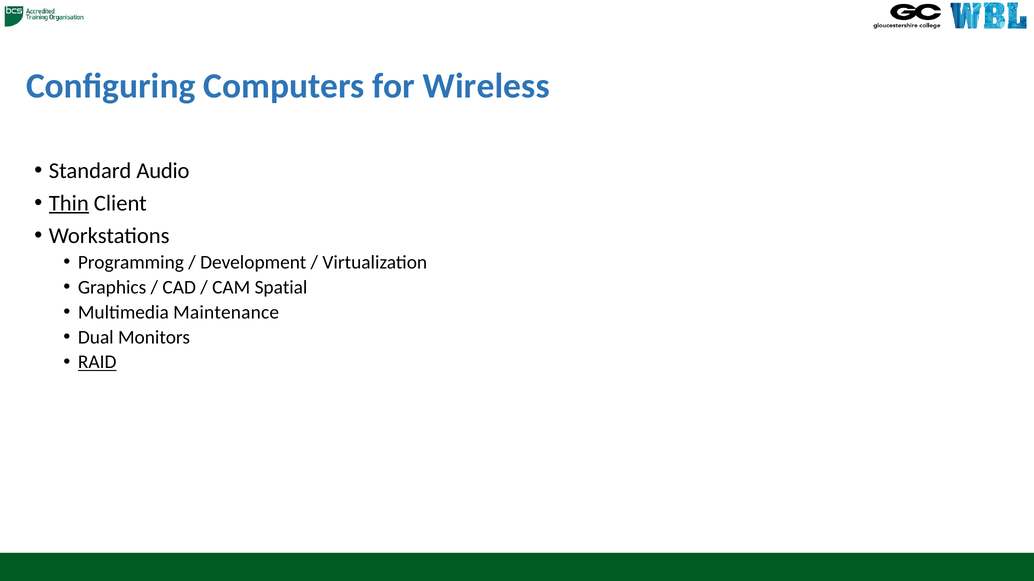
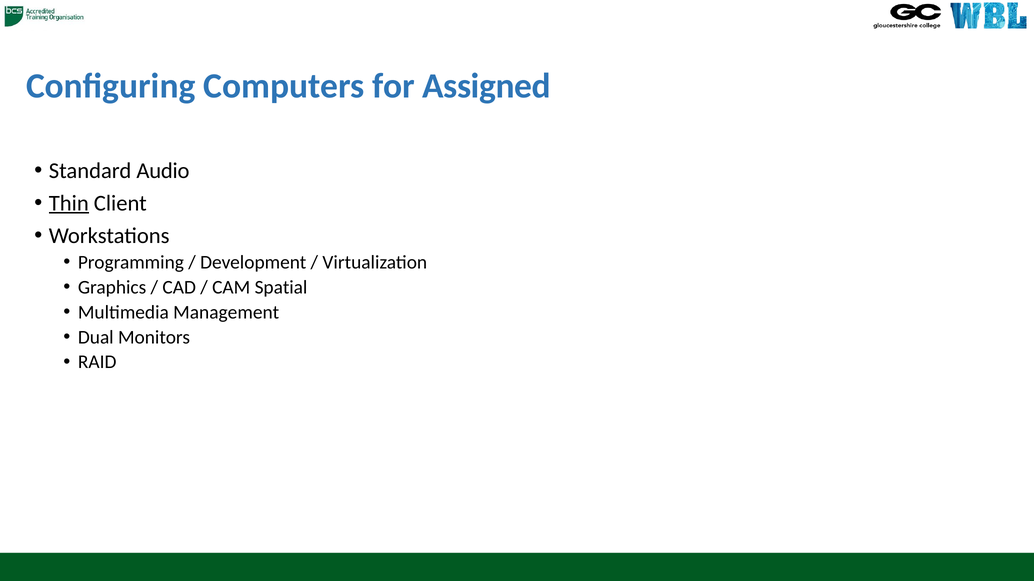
Wireless: Wireless -> Assigned (487, 86)
Maintenance: Maintenance -> Management (226, 313)
RAID underline: present -> none (97, 362)
